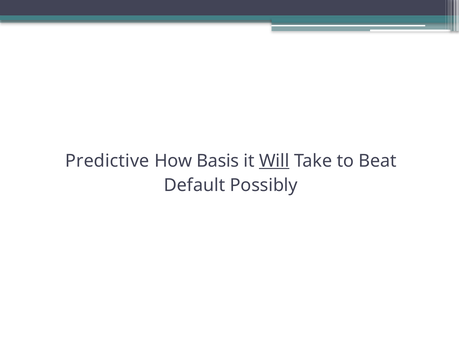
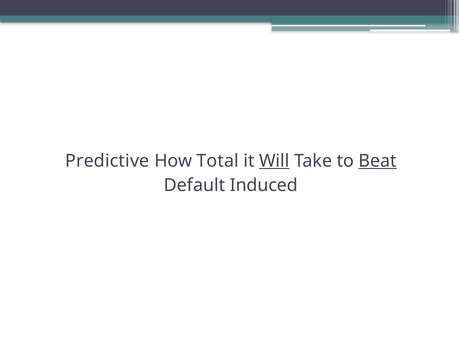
Basis: Basis -> Total (218, 161)
Beat underline: none -> present (378, 161)
Possibly: Possibly -> Induced (264, 185)
